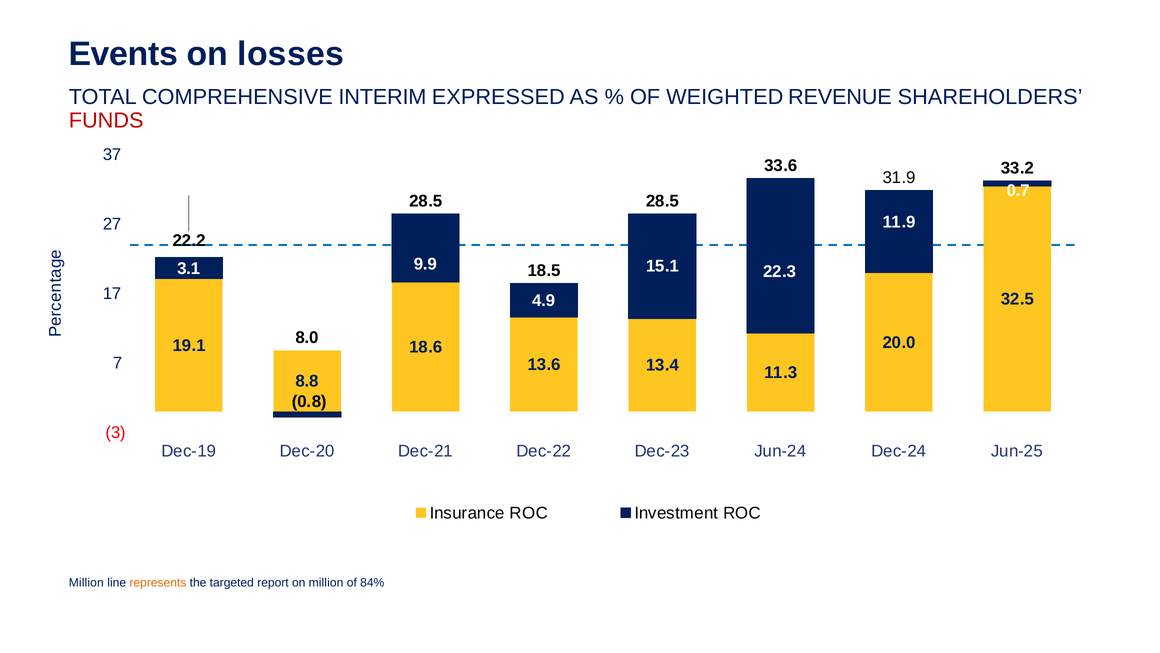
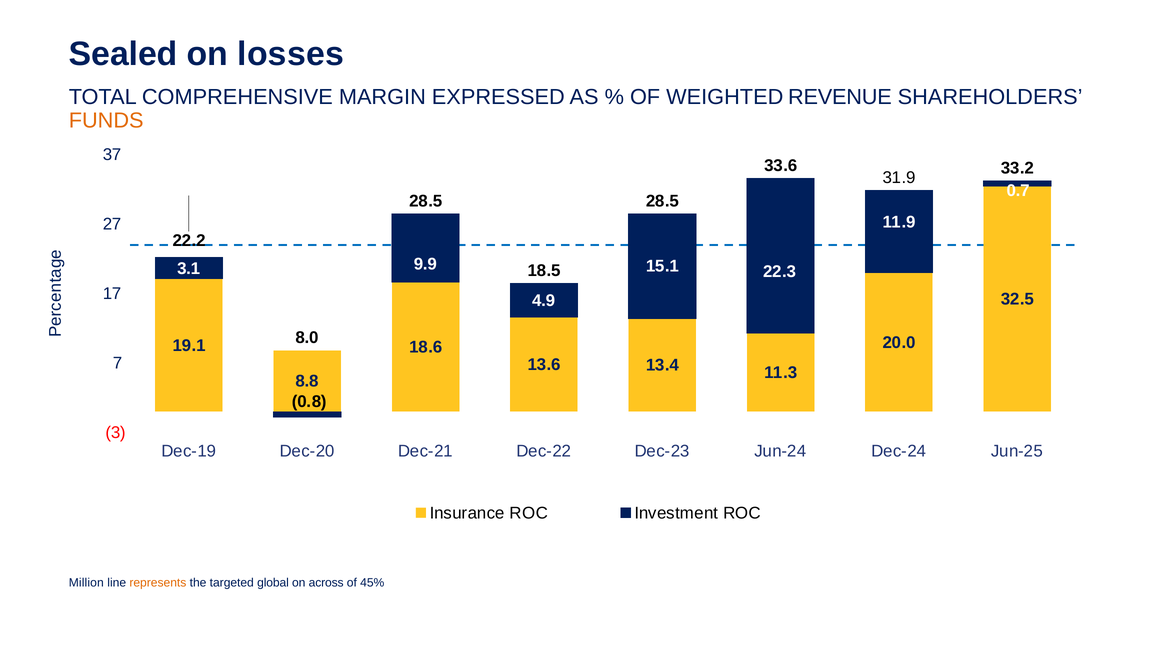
Events: Events -> Sealed (123, 54)
INTERIM: INTERIM -> MARGIN (382, 97)
FUNDS colour: red -> orange (106, 121)
report: report -> global (273, 582)
on million: million -> across (326, 582)
84%: 84% -> 45% (372, 582)
